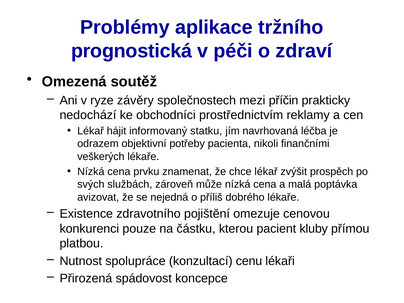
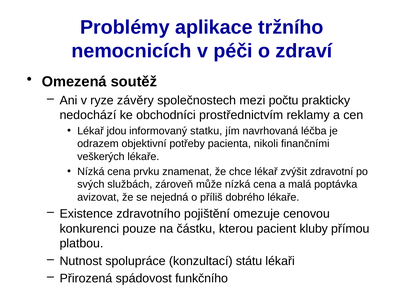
prognostická: prognostická -> nemocnicích (131, 51)
příčin: příčin -> počtu (284, 100)
hájit: hájit -> jdou (117, 131)
prospěch: prospěch -> zdravotní (332, 172)
cenu: cenu -> státu (249, 261)
koncepce: koncepce -> funkčního (202, 278)
